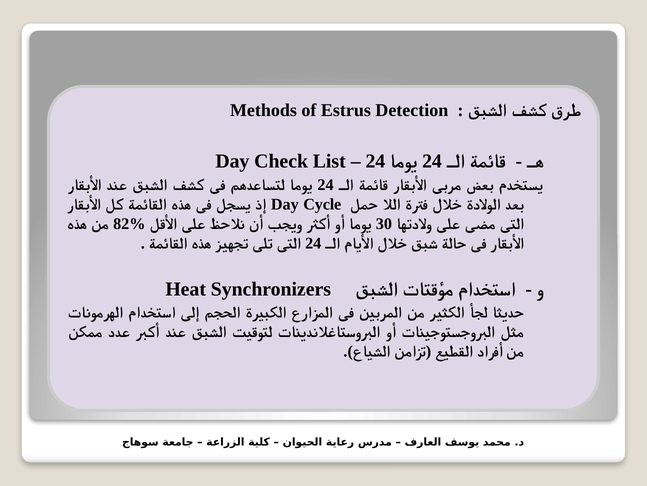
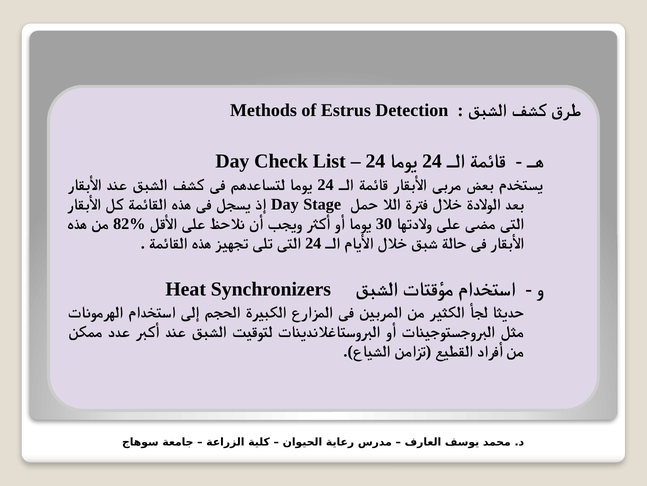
Cycle: Cycle -> Stage (322, 204)
